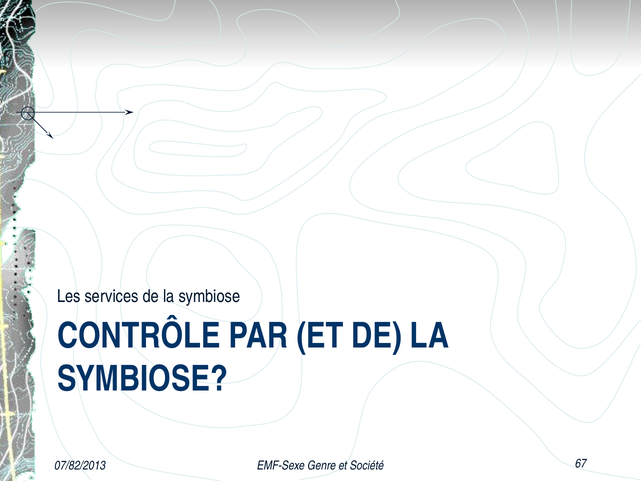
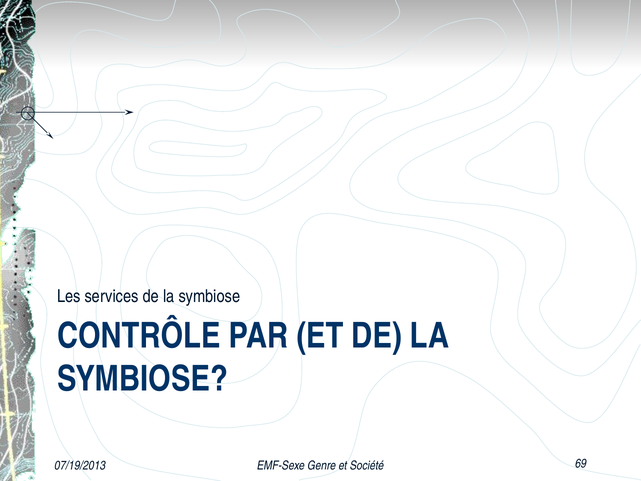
07/82/2013: 07/82/2013 -> 07/19/2013 (80, 466)
67: 67 -> 69 (581, 463)
